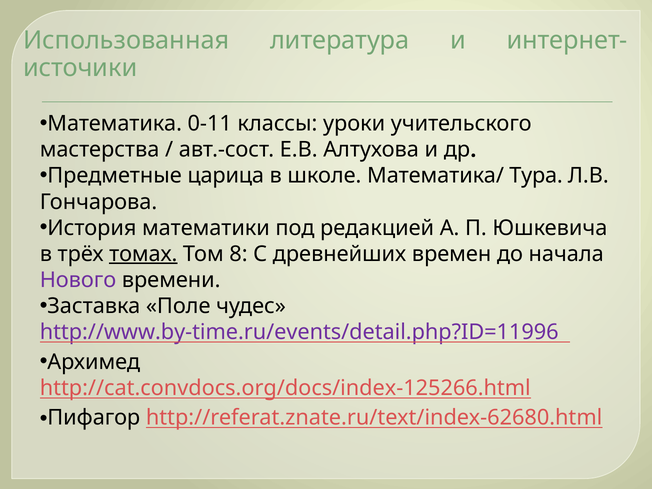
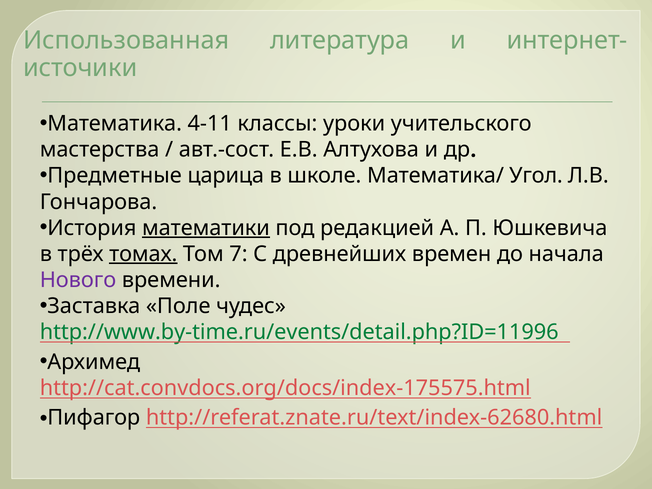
0-11: 0-11 -> 4-11 (210, 124)
Тура: Тура -> Угол (536, 176)
математики underline: none -> present (206, 228)
8: 8 -> 7 (238, 254)
http://www.by-time.ru/events/detail.php?ID=11996 colour: purple -> green (299, 332)
http://cat.convdocs.org/docs/index-125266.html: http://cat.convdocs.org/docs/index-125266.html -> http://cat.convdocs.org/docs/index-175575.html (285, 388)
